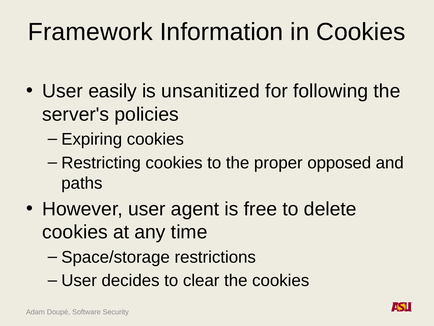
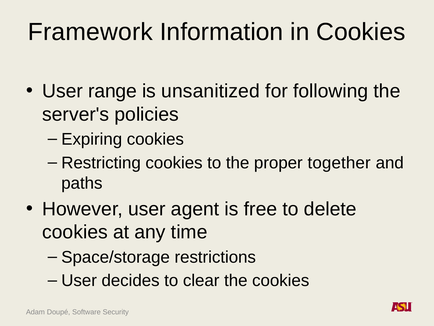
easily: easily -> range (113, 91)
opposed: opposed -> together (339, 163)
